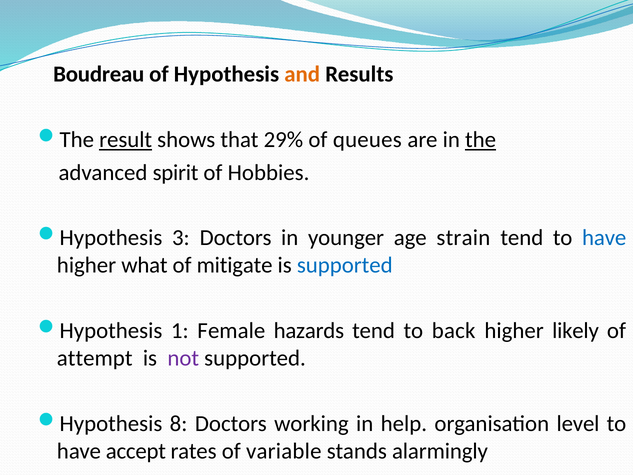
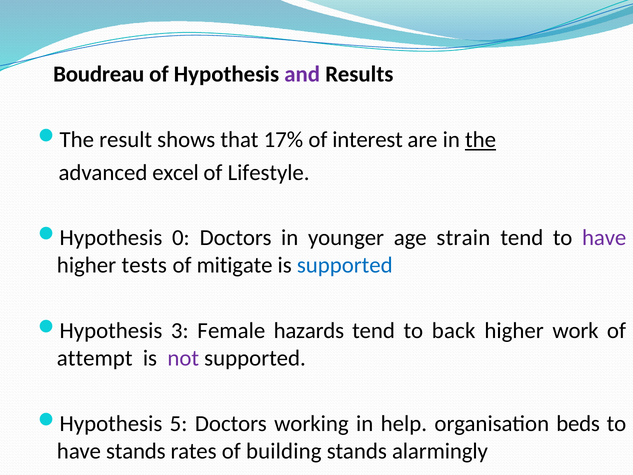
and colour: orange -> purple (302, 74)
result underline: present -> none (126, 140)
29%: 29% -> 17% (283, 140)
queues: queues -> interest (368, 140)
spirit: spirit -> excel (176, 172)
Hobbies: Hobbies -> Lifestyle (269, 172)
3: 3 -> 0 (181, 238)
have colour: blue -> purple (604, 238)
what: what -> tests (144, 265)
1: 1 -> 3 (180, 331)
likely: likely -> work (575, 331)
8: 8 -> 5 (179, 423)
level: level -> beds (578, 423)
have accept: accept -> stands (136, 451)
variable: variable -> building (284, 451)
